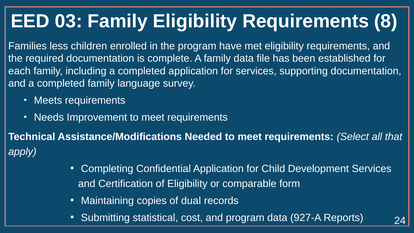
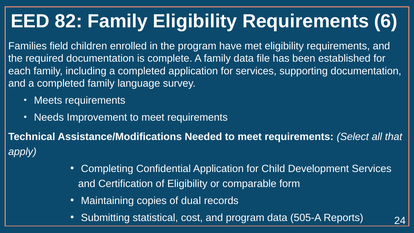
03: 03 -> 82 (69, 21)
8: 8 -> 6 (386, 21)
less: less -> field (59, 46)
927-A: 927-A -> 505-A (306, 218)
